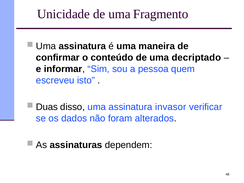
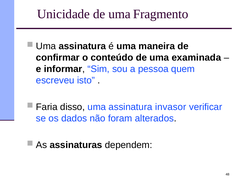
decriptado: decriptado -> examinada (196, 58)
Duas: Duas -> Faria (47, 107)
